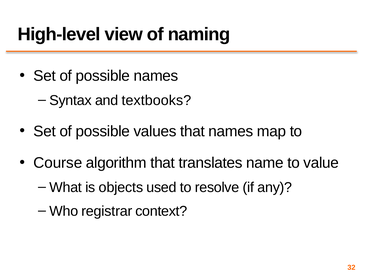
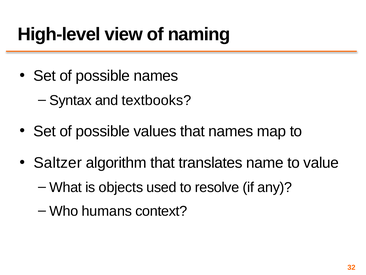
Course: Course -> Saltzer (58, 163)
registrar: registrar -> humans (107, 211)
